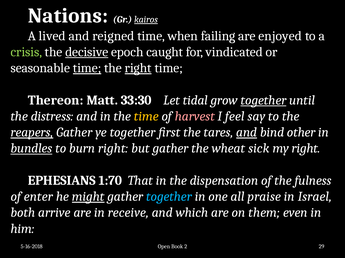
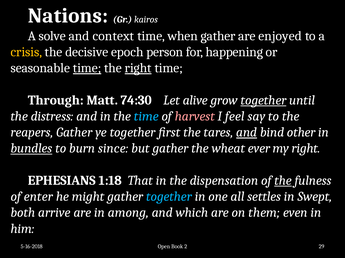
kairos underline: present -> none (146, 20)
lived: lived -> solve (52, 36)
reigned: reigned -> context (113, 36)
when failing: failing -> gather (218, 36)
crisis colour: light green -> yellow (26, 52)
decisive underline: present -> none (87, 52)
caught: caught -> person (165, 52)
vindicated: vindicated -> happening (234, 52)
Thereon: Thereon -> Through (56, 100)
33:30: 33:30 -> 74:30 (136, 100)
tidal: tidal -> alive (195, 100)
time colour: yellow -> light blue (146, 117)
reapers underline: present -> none (32, 133)
burn right: right -> since (113, 149)
sick: sick -> ever (259, 149)
1:70: 1:70 -> 1:18 (110, 181)
the underline: none -> present (283, 181)
might underline: present -> none (88, 197)
praise: praise -> settles (264, 197)
Israel: Israel -> Swept (315, 197)
receive: receive -> among (128, 213)
